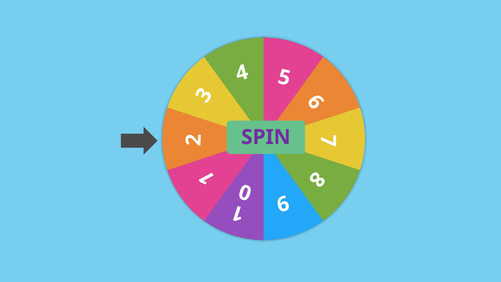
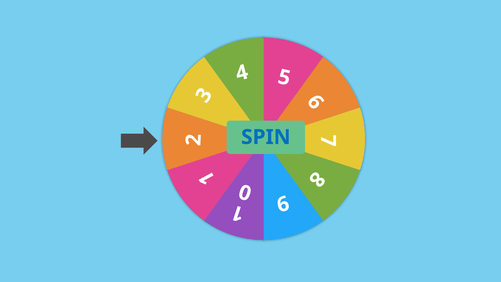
SPIN colour: purple -> blue (266, 137)
